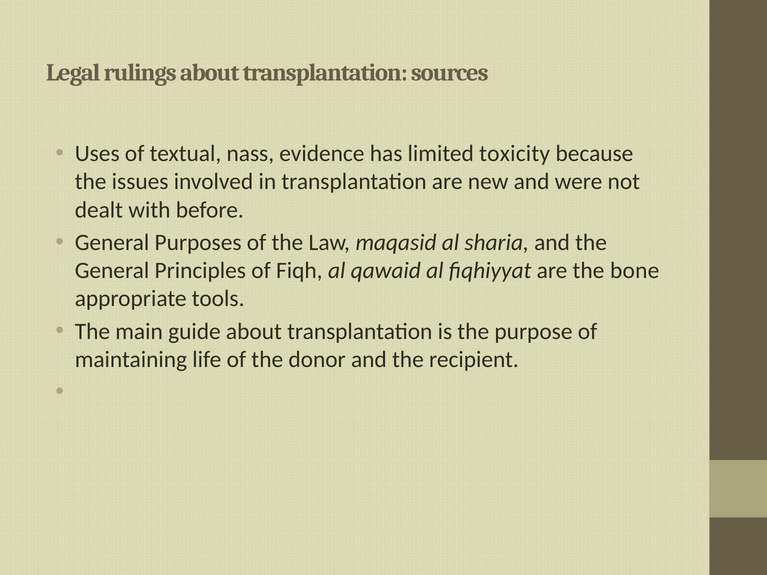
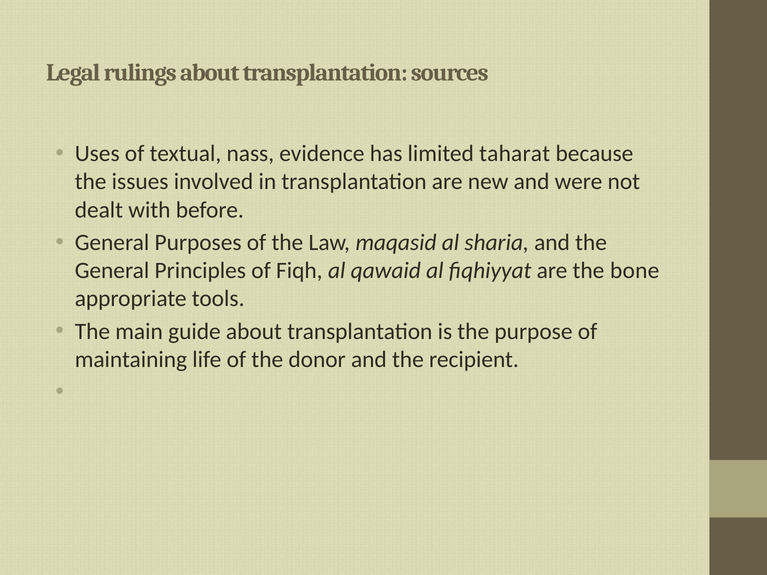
toxicity: toxicity -> taharat (515, 154)
